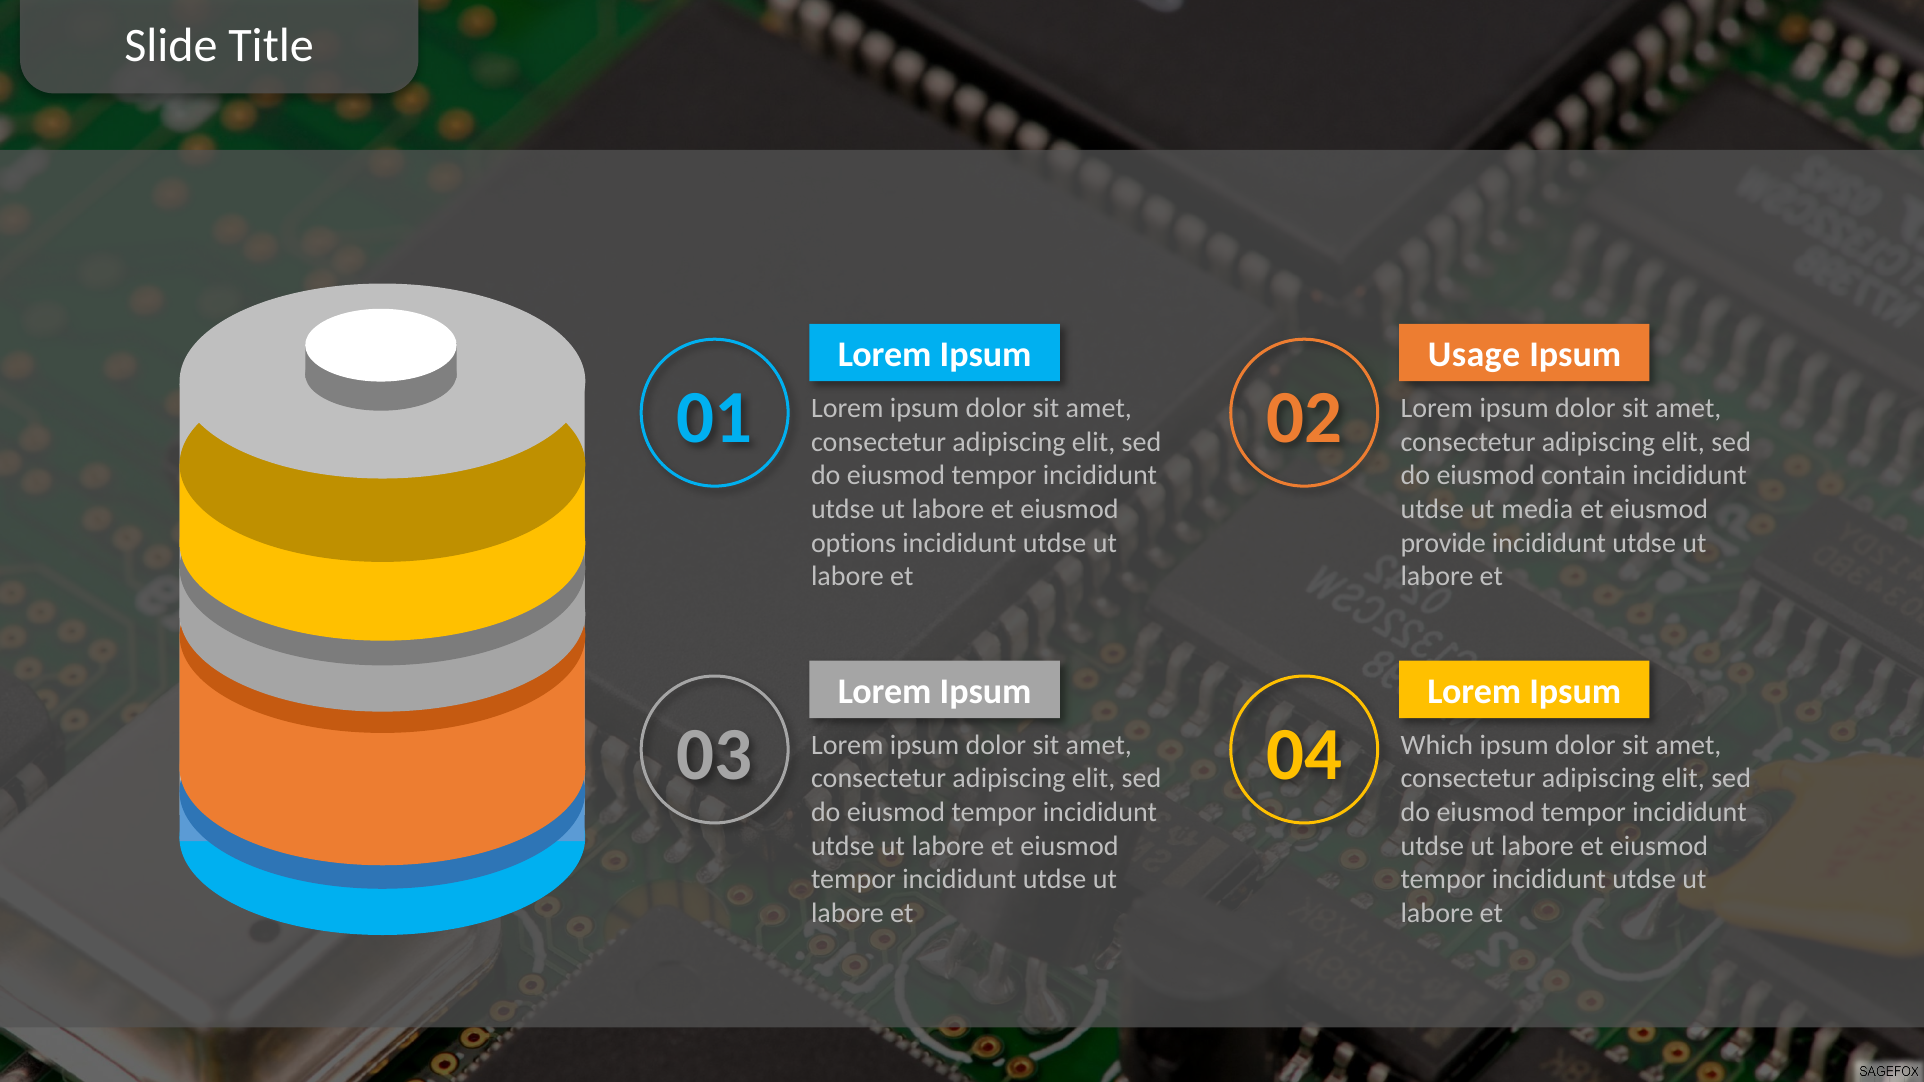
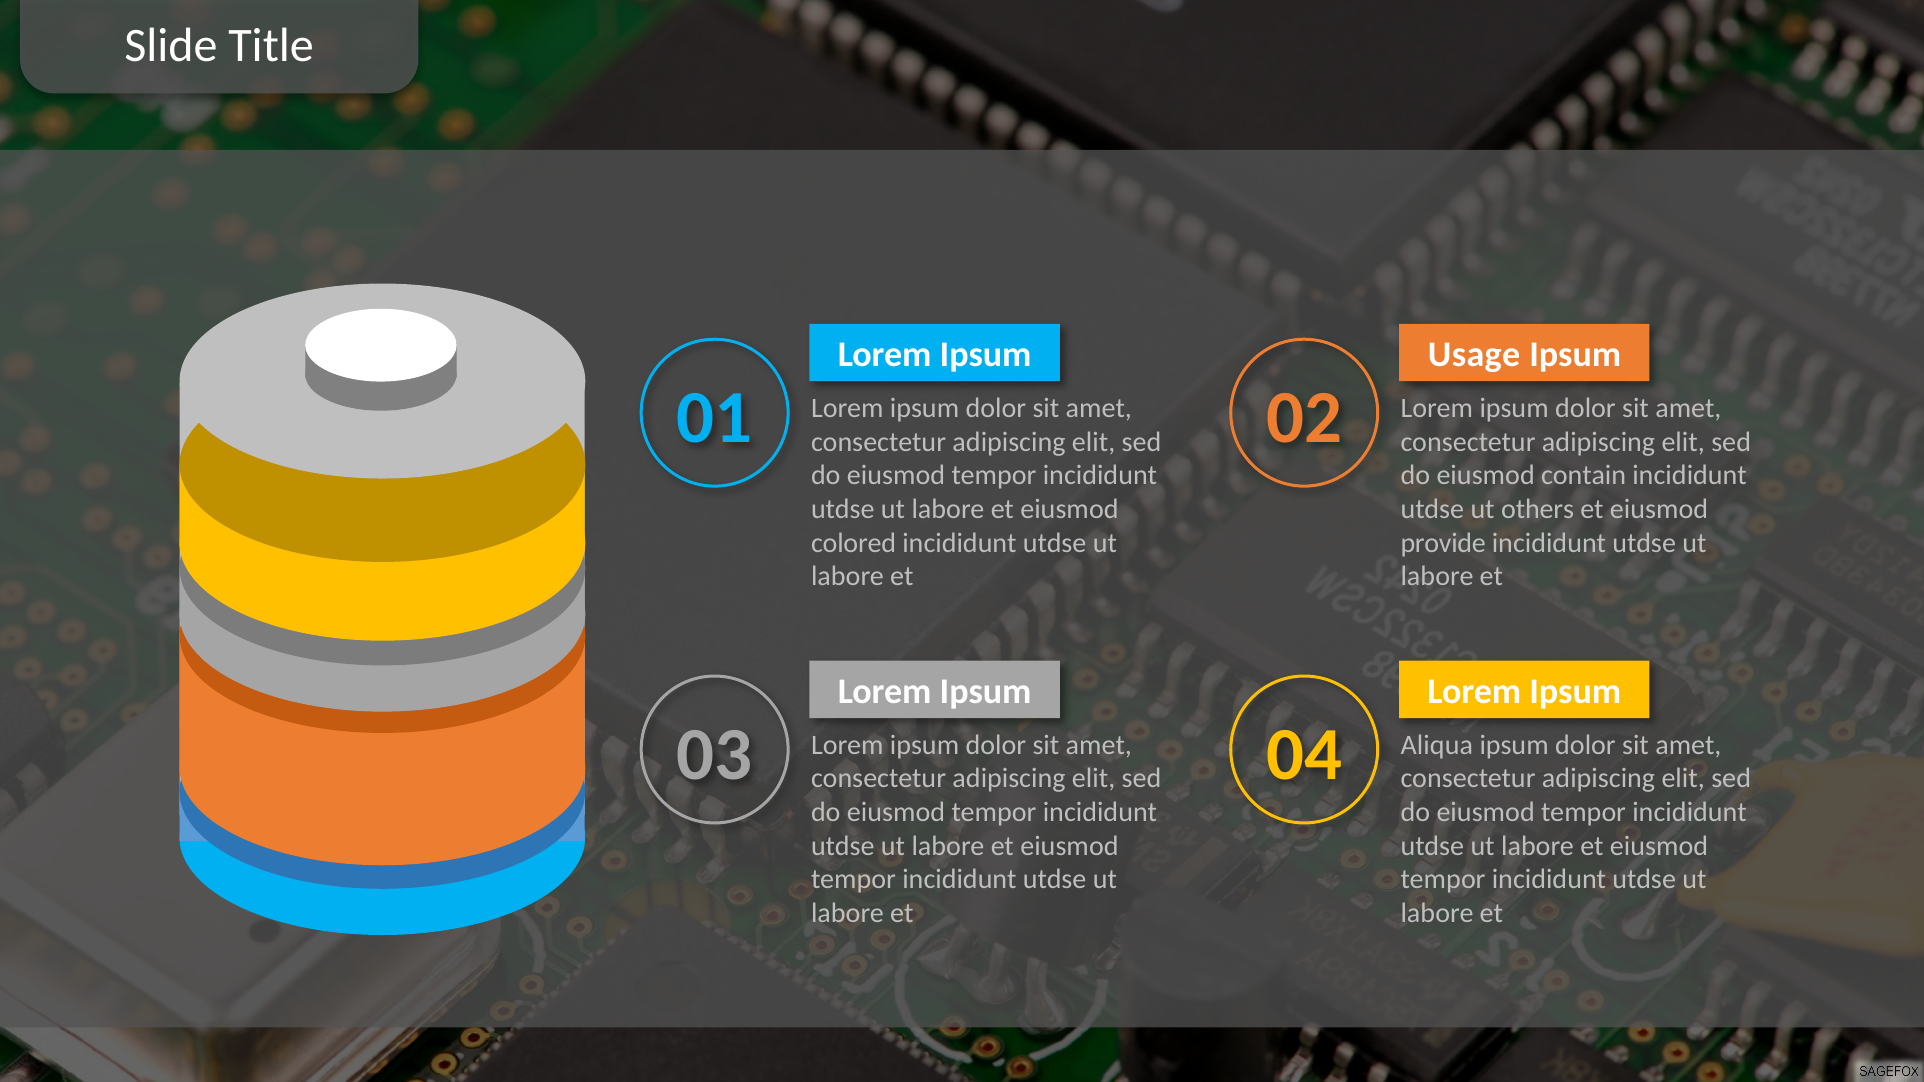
media: media -> others (1538, 509)
options: options -> colored (854, 543)
Which: Which -> Aliqua (1437, 745)
